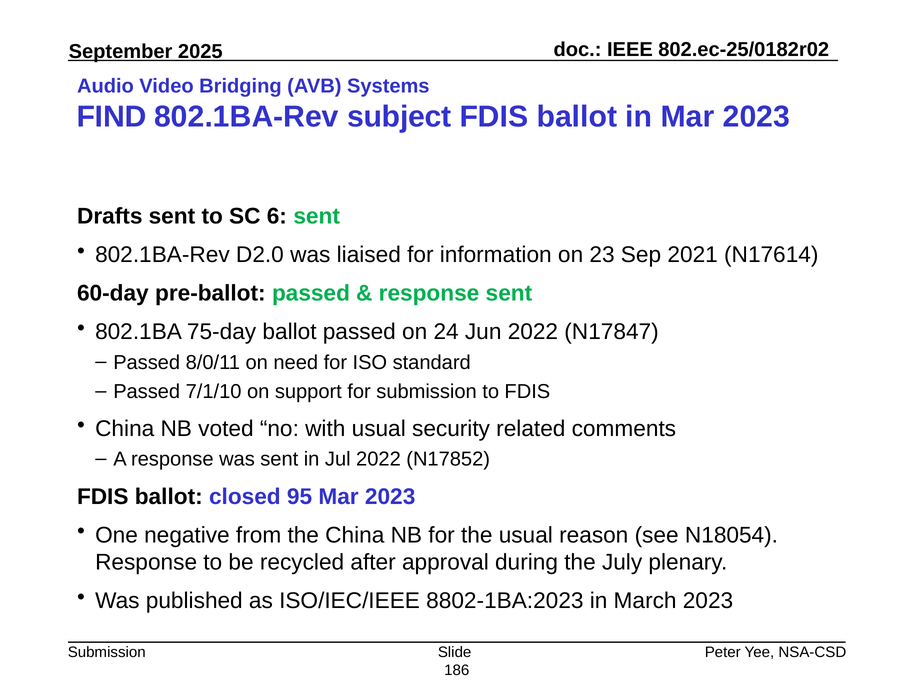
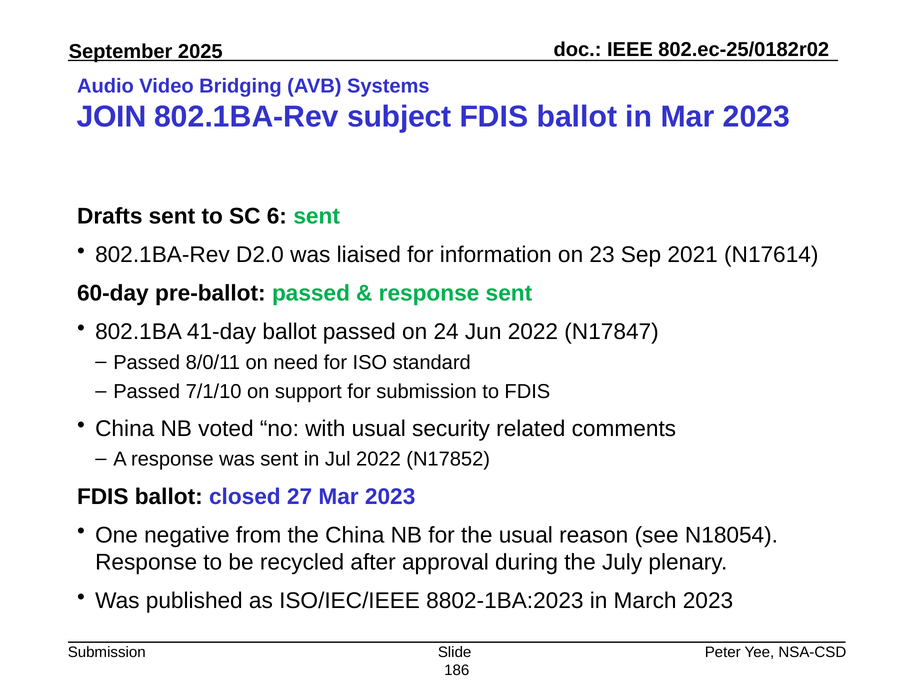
FIND: FIND -> JOIN (112, 117)
75-day: 75-day -> 41-day (222, 332)
95: 95 -> 27 (299, 496)
